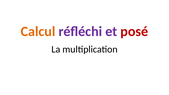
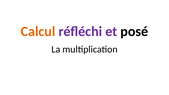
posé colour: red -> black (134, 31)
